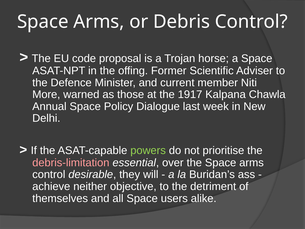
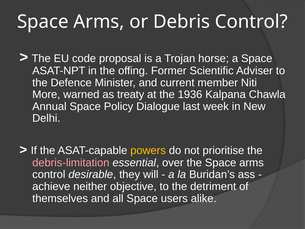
those: those -> treaty (131, 94)
1917: 1917 -> 1936 (190, 94)
powers colour: light green -> yellow (148, 150)
